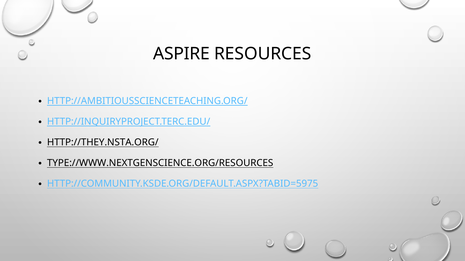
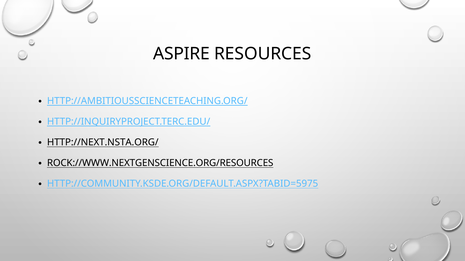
HTTP://THEY.NSTA.ORG/: HTTP://THEY.NSTA.ORG/ -> HTTP://NEXT.NSTA.ORG/ (103, 143)
TYPE://WWW.NEXTGENSCIENCE.ORG/RESOURCES: TYPE://WWW.NEXTGENSCIENCE.ORG/RESOURCES -> ROCK://WWW.NEXTGENSCIENCE.ORG/RESOURCES (160, 163)
